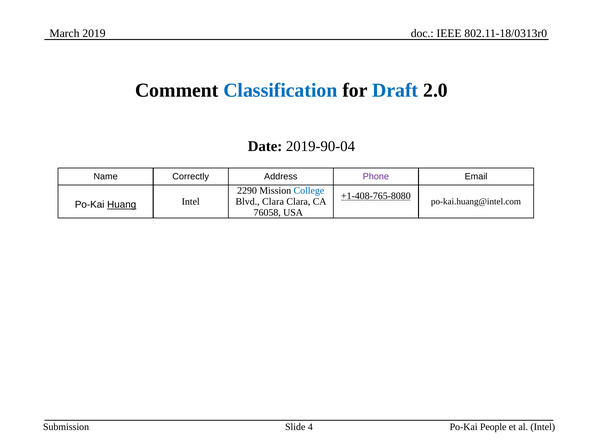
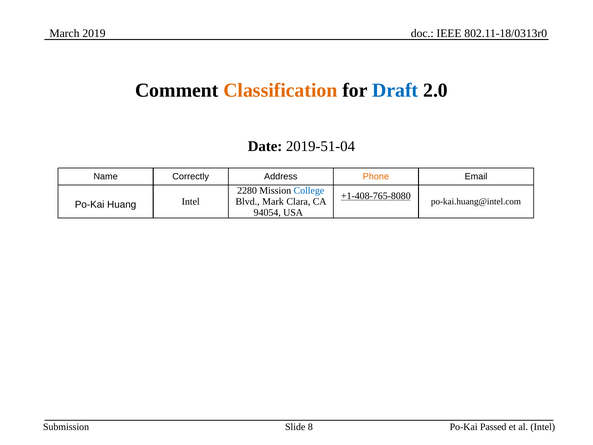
Classification colour: blue -> orange (280, 90)
2019-90-04: 2019-90-04 -> 2019-51-04 (320, 146)
Phone colour: purple -> orange (376, 177)
2290: 2290 -> 2280 (247, 190)
Blvd Clara: Clara -> Mark (273, 201)
Huang underline: present -> none (122, 205)
76058: 76058 -> 94054 (267, 212)
4: 4 -> 8 (310, 427)
People: People -> Passed (493, 427)
